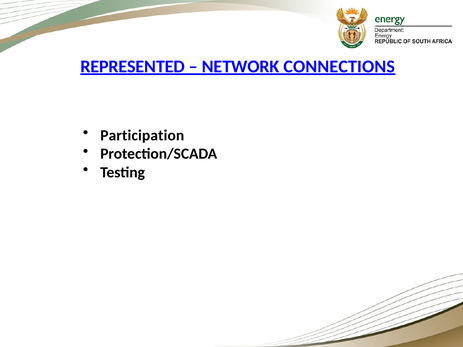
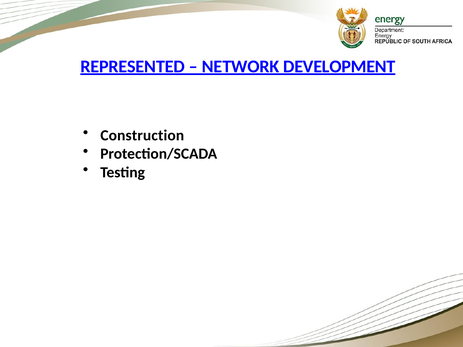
CONNECTIONS: CONNECTIONS -> DEVELOPMENT (339, 66)
Participation: Participation -> Construction (142, 135)
